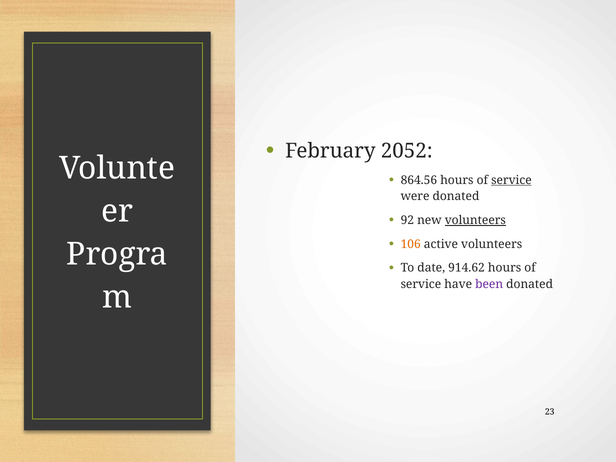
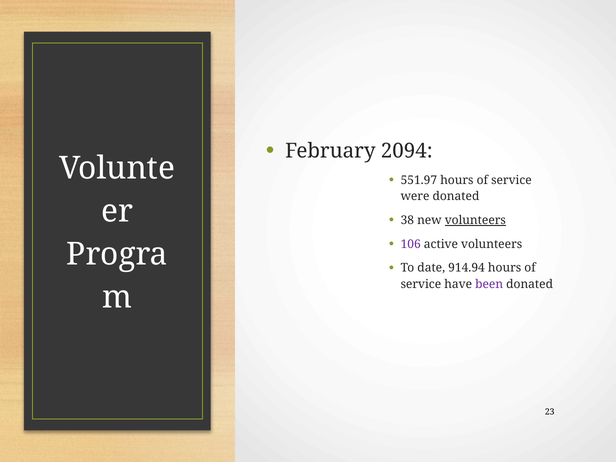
2052: 2052 -> 2094 (407, 151)
864.56: 864.56 -> 551.97 (419, 180)
service underline: present -> none (511, 180)
92: 92 -> 38 (407, 220)
106 colour: orange -> purple (411, 244)
914.62: 914.62 -> 914.94 (467, 268)
